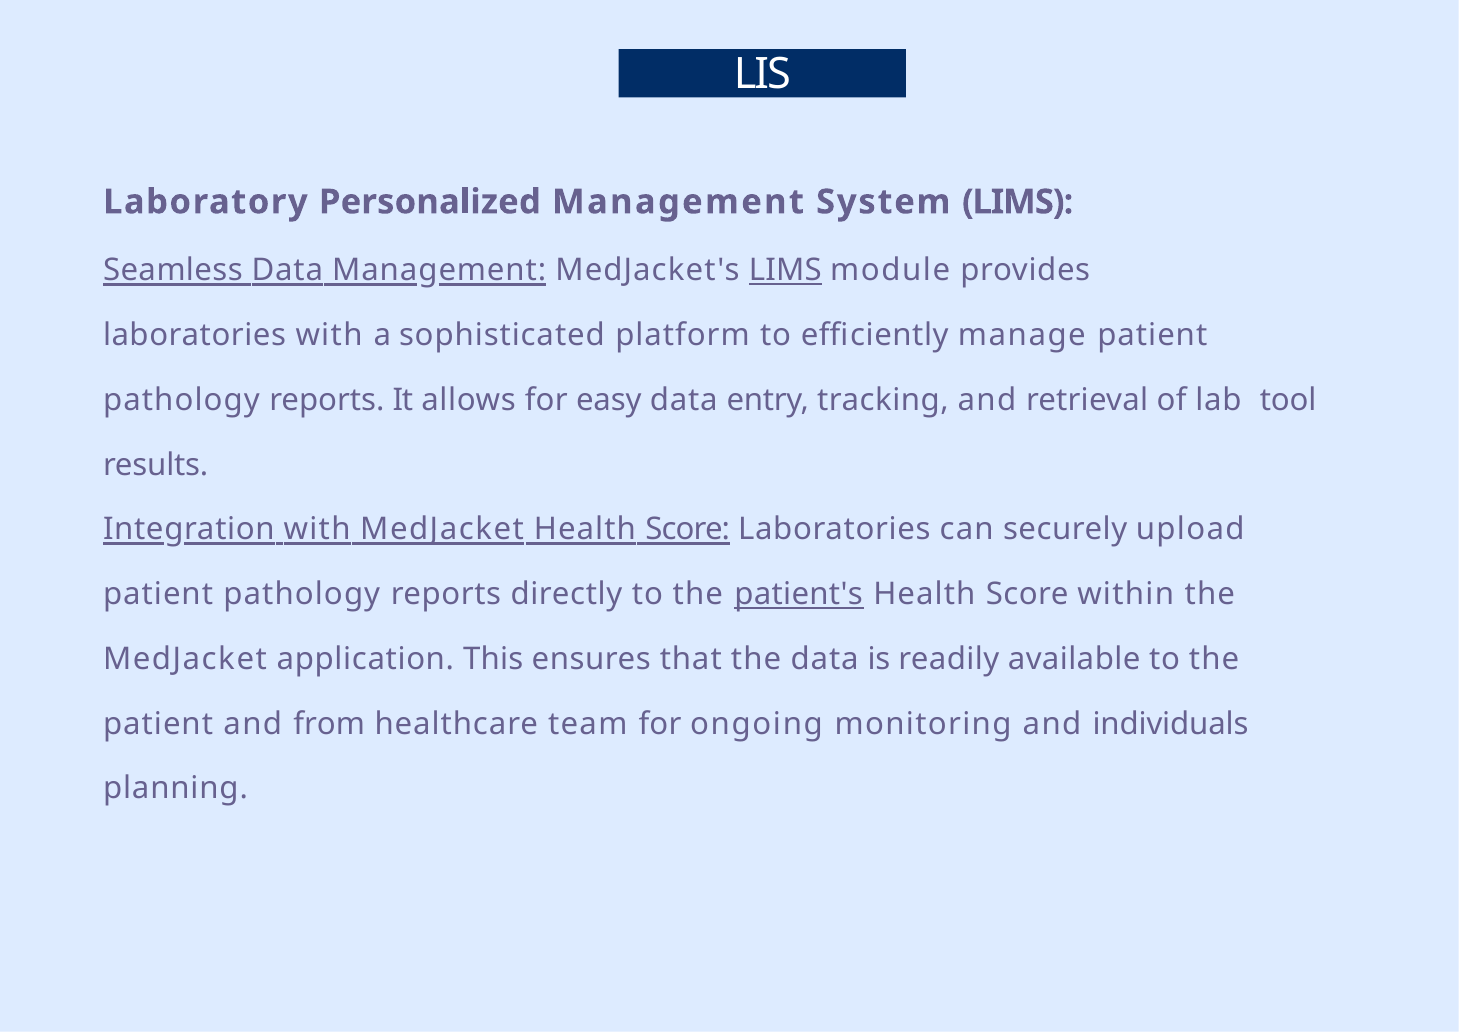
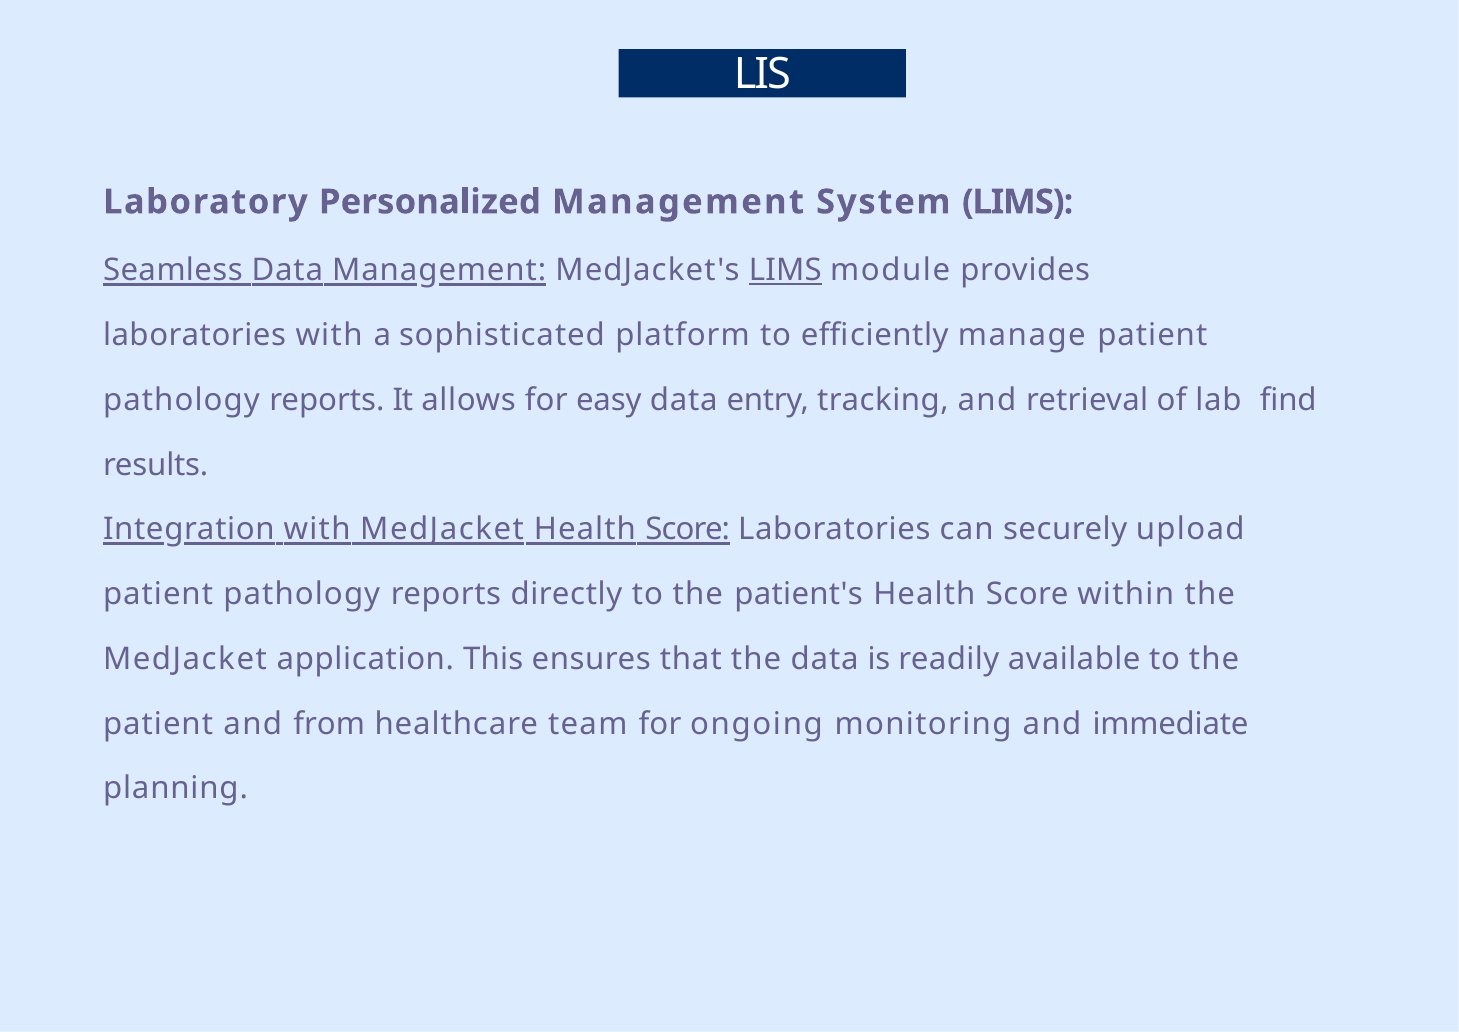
tool: tool -> find (1288, 400)
patient's underline: present -> none (799, 594)
individuals: individuals -> immediate (1171, 724)
